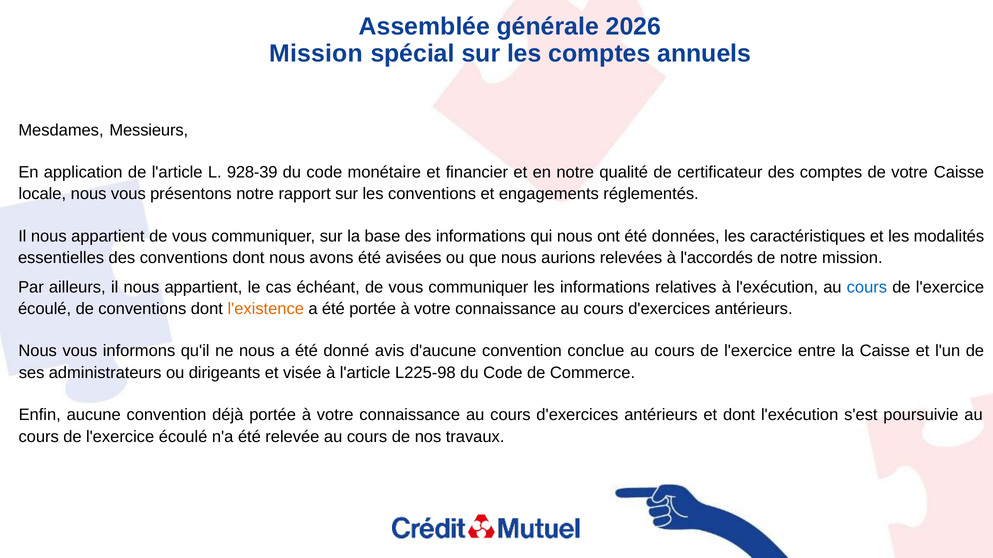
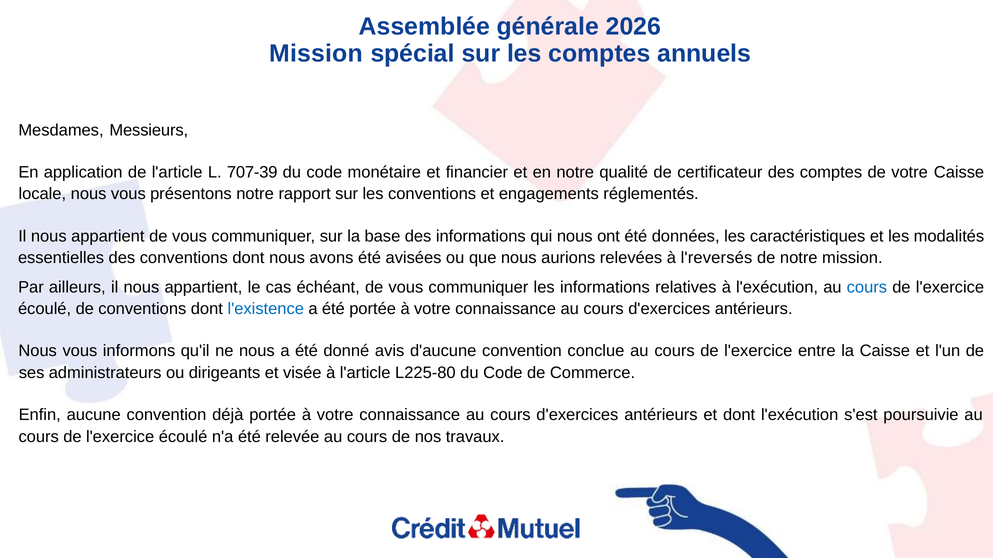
928-39: 928-39 -> 707-39 (252, 172)
l'accordés: l'accordés -> l'reversés (716, 258)
l'existence colour: orange -> blue (266, 309)
L225-98: L225-98 -> L225-80 (425, 373)
